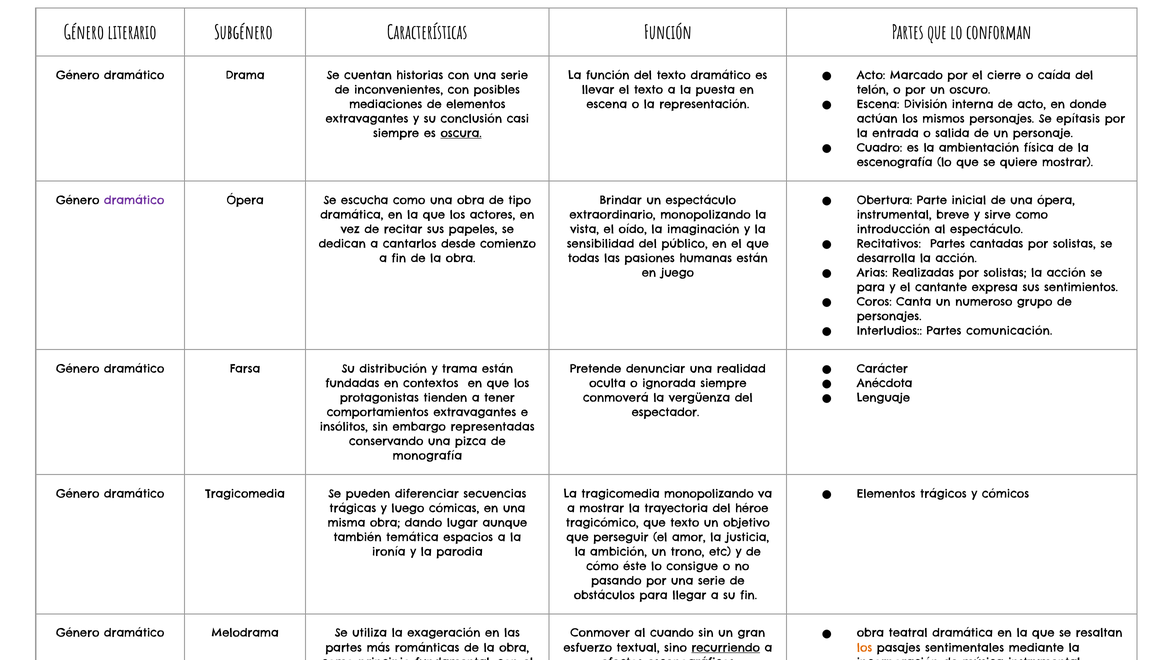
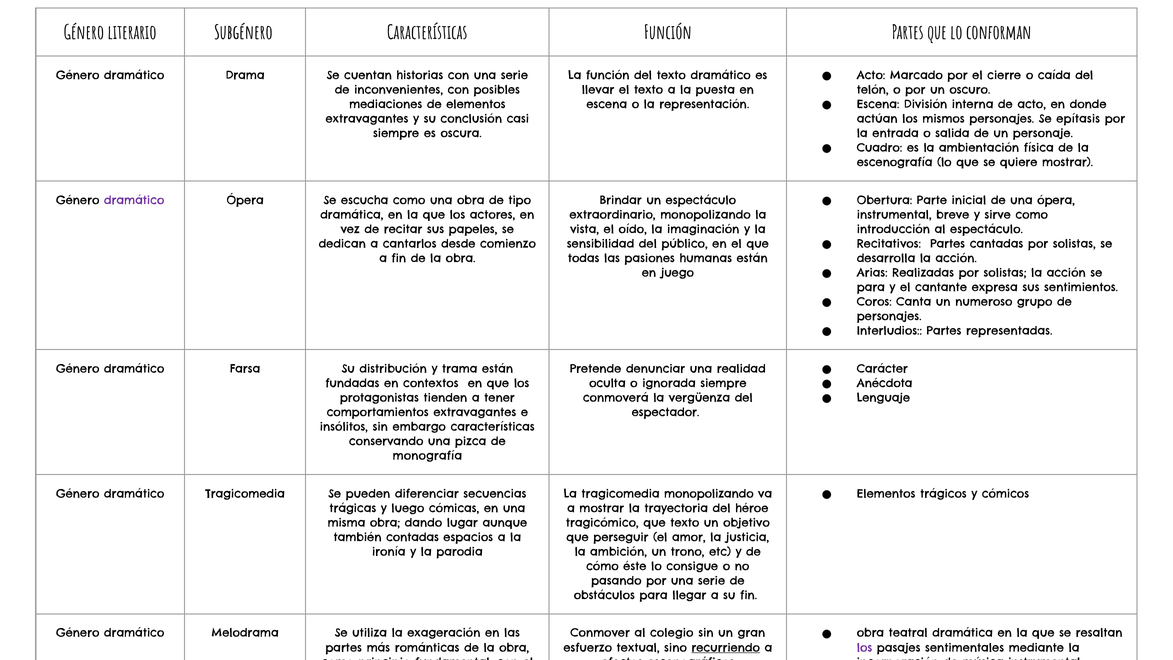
oscura underline: present -> none (461, 133)
comunicación: comunicación -> representadas (1009, 331)
embargo representadas: representadas -> características (493, 427)
temática: temática -> contadas (413, 537)
cuando: cuando -> colegio (672, 633)
los colour: orange -> purple (865, 648)
